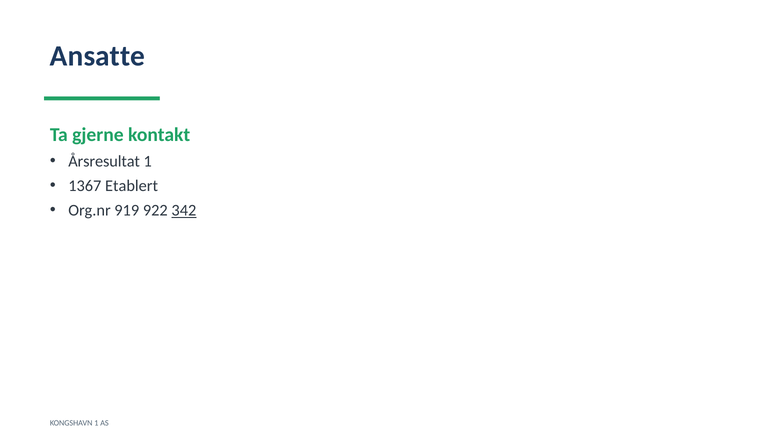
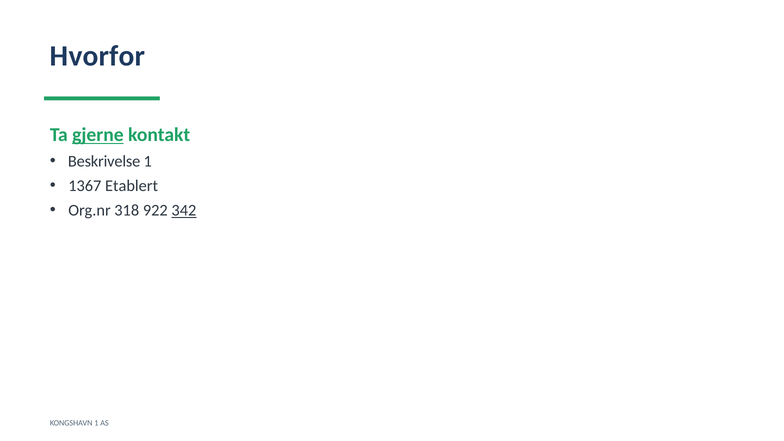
Ansatte: Ansatte -> Hvorfor (98, 56)
gjerne underline: none -> present (98, 135)
Årsresultat: Årsresultat -> Beskrivelse (104, 161)
919: 919 -> 318 (127, 210)
